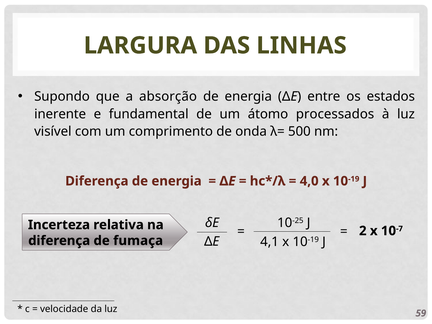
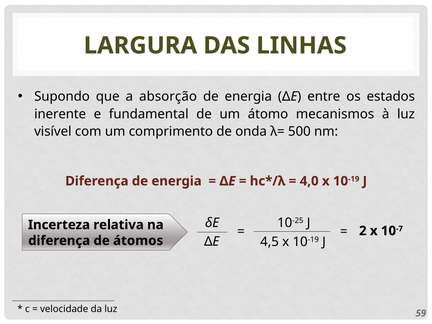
processados: processados -> mecanismos (335, 114)
4,1: 4,1 -> 4,5 (270, 242)
fumaça: fumaça -> átomos (138, 241)
